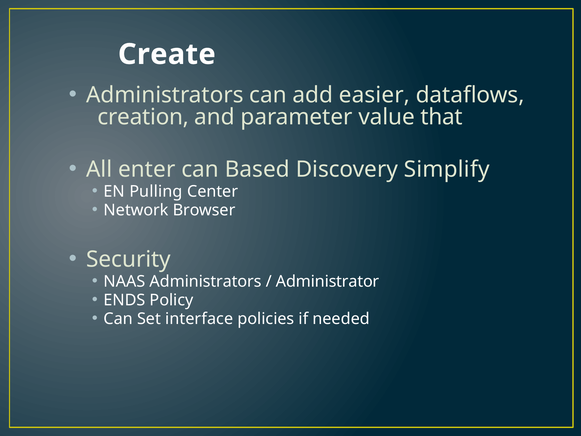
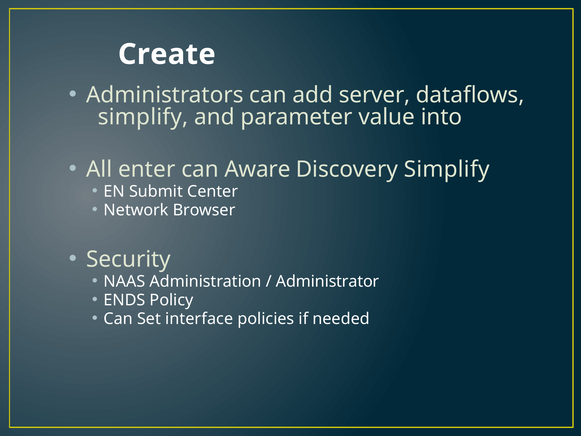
easier: easier -> server (375, 95)
creation: creation -> simplify (143, 117)
that: that -> into (442, 117)
Based: Based -> Aware (257, 169)
Pulling: Pulling -> Submit (156, 191)
NAAS Administrators: Administrators -> Administration (206, 281)
